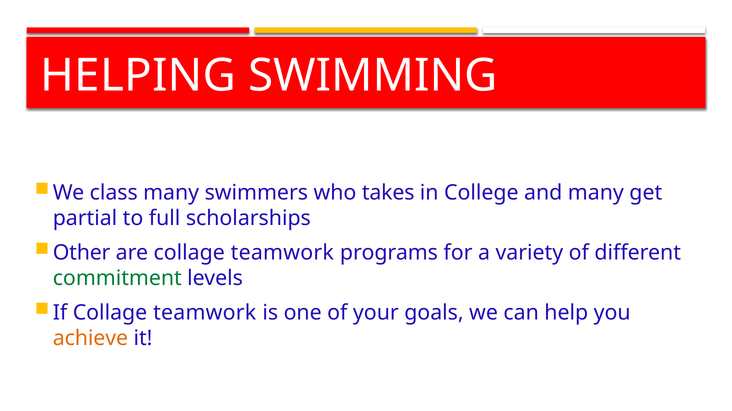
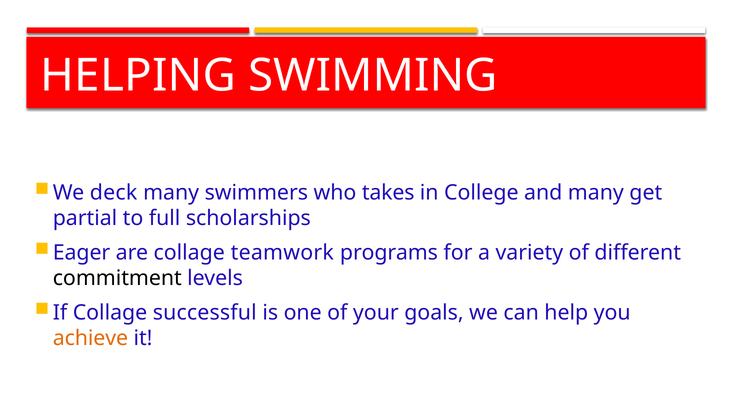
class: class -> deck (114, 193)
Other: Other -> Eager (82, 253)
commitment colour: green -> black (117, 279)
If Collage teamwork: teamwork -> successful (205, 313)
